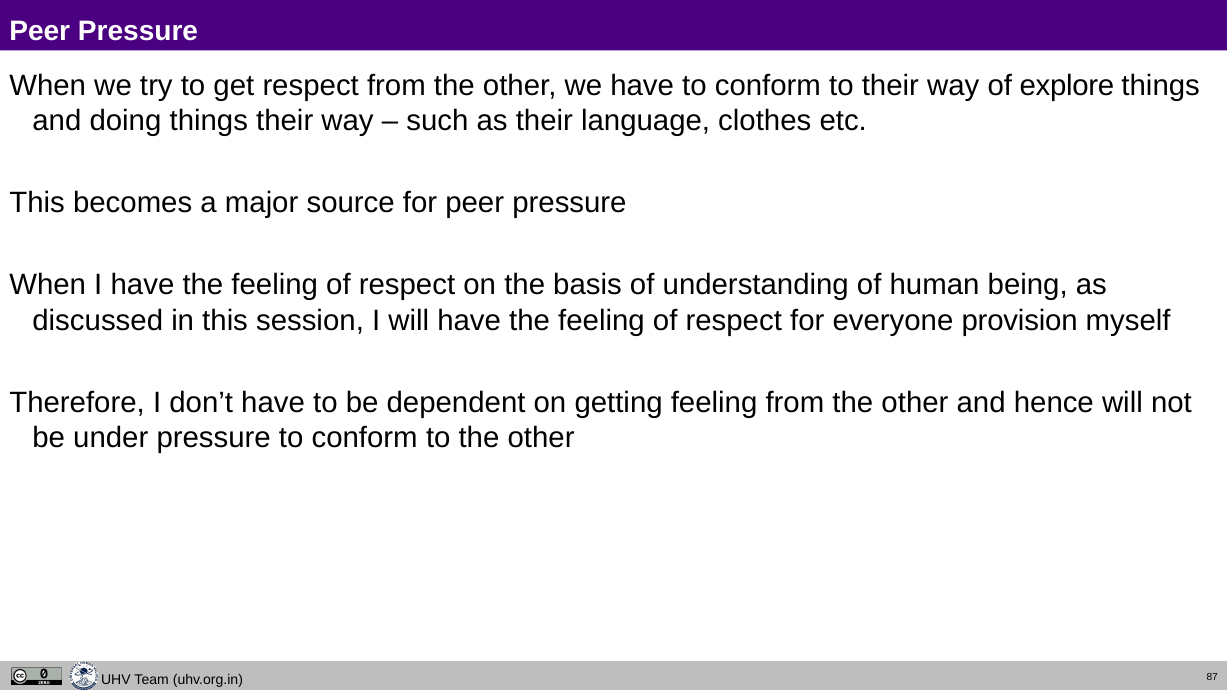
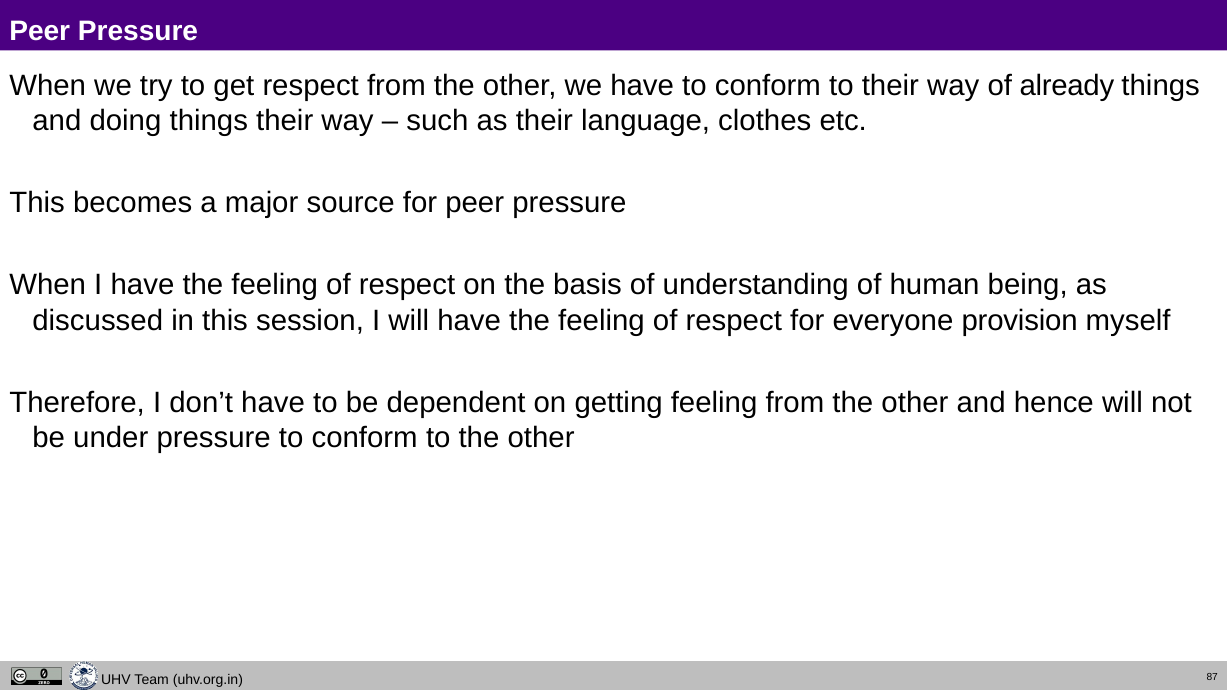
explore: explore -> already (1067, 86)
